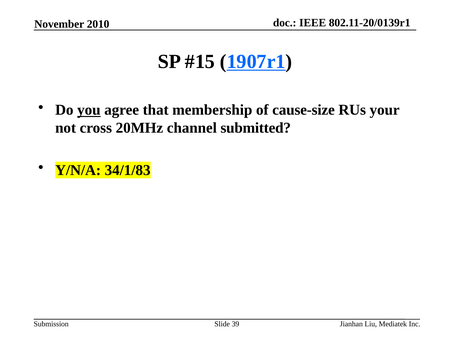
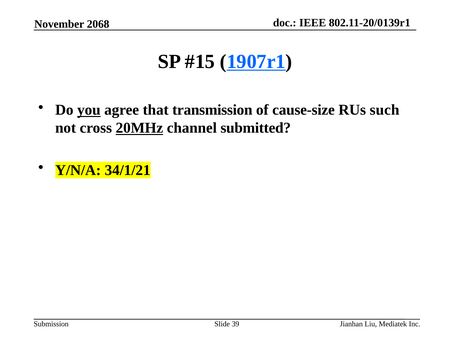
2010: 2010 -> 2068 (98, 24)
membership: membership -> transmission (212, 110)
your: your -> such (385, 110)
20MHz underline: none -> present (139, 128)
34/1/83: 34/1/83 -> 34/1/21 (128, 170)
